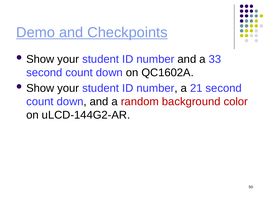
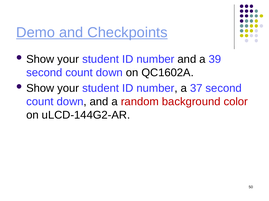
33: 33 -> 39 (215, 59)
21: 21 -> 37 (196, 89)
